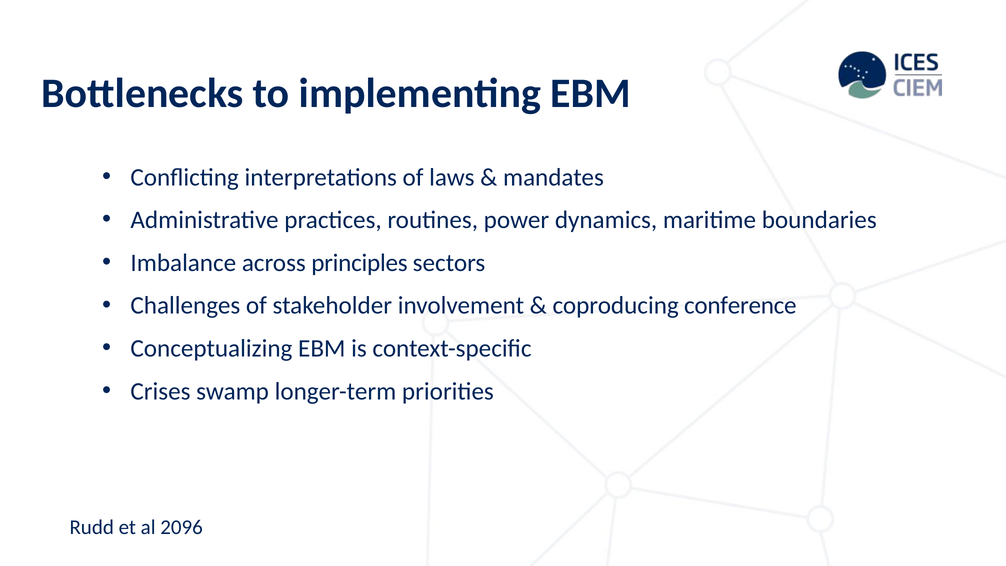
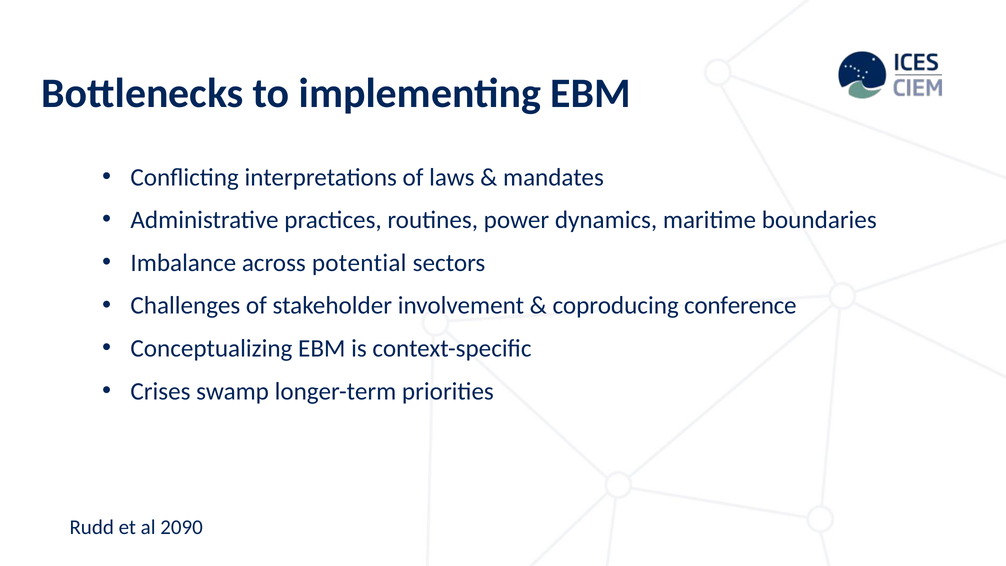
principles: principles -> potential (359, 263)
2096: 2096 -> 2090 (182, 527)
